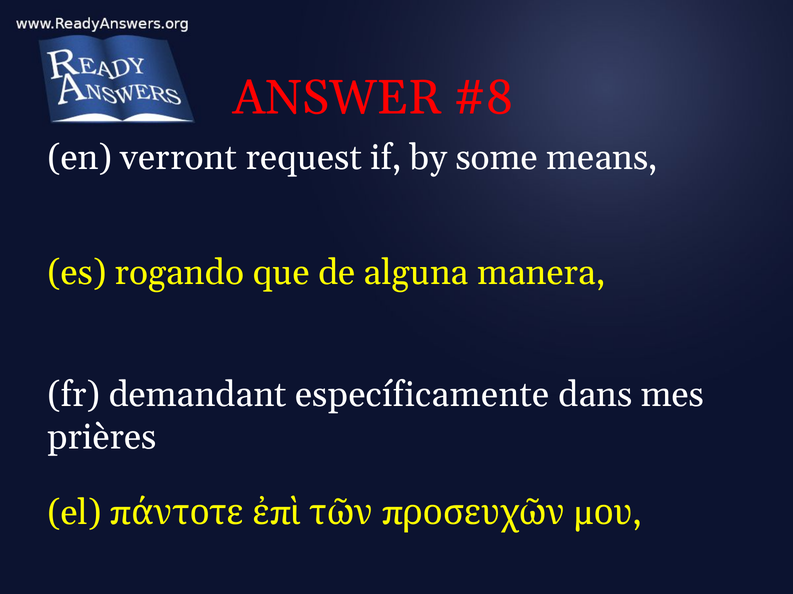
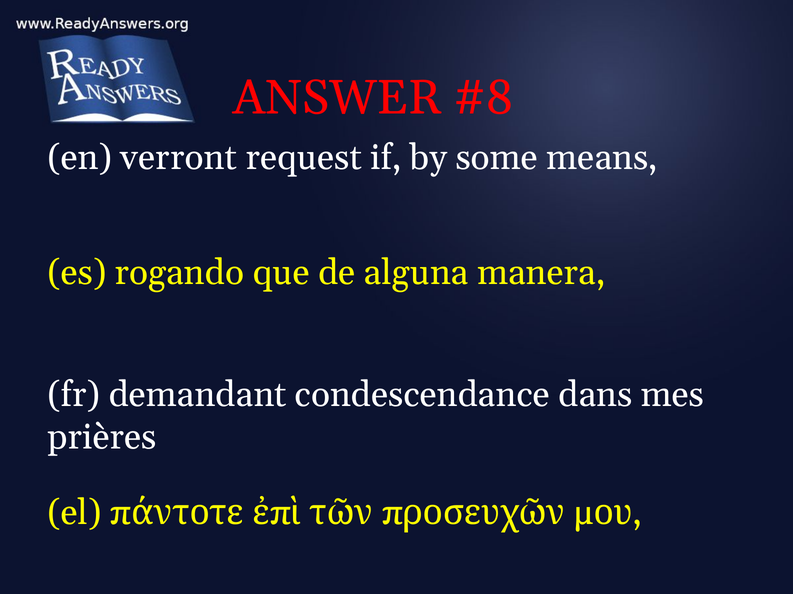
específicamente: específicamente -> condescendance (422, 395)
